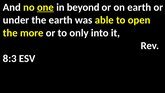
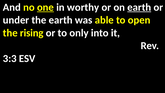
beyond: beyond -> worthy (83, 7)
earth underline: none -> present (139, 7)
more: more -> rising (32, 33)
8:3: 8:3 -> 3:3 (10, 58)
